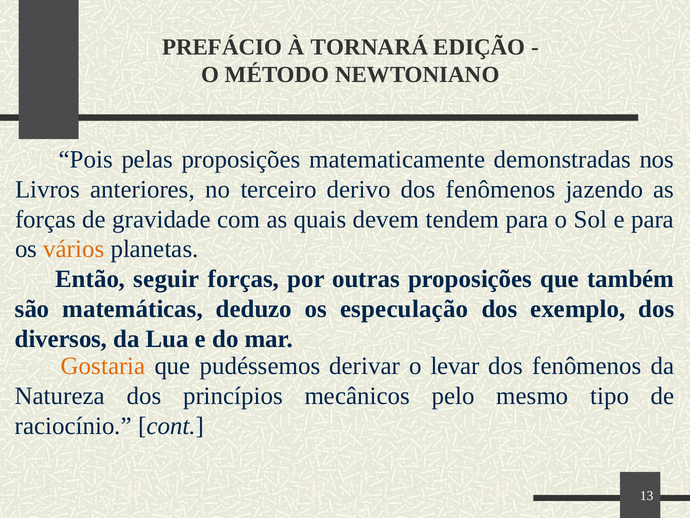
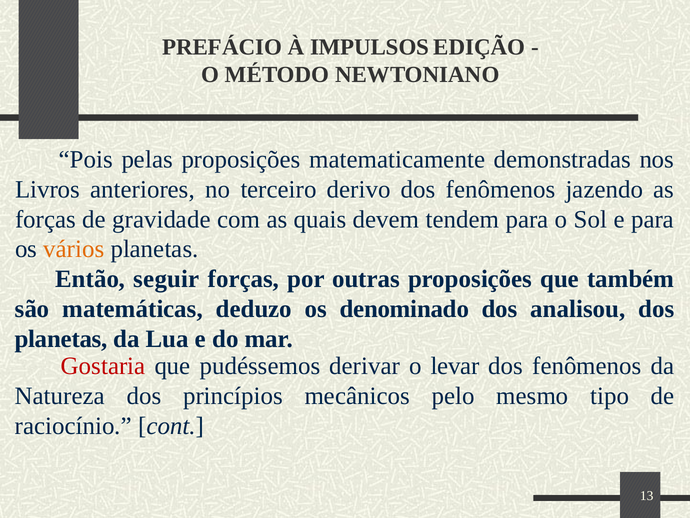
TORNARÁ: TORNARÁ -> IMPULSOS (370, 47)
especulação: especulação -> denominado (404, 309)
exemplo: exemplo -> analisou (578, 309)
diversos: diversos -> planetas (61, 339)
Gostaria colour: orange -> red (103, 366)
